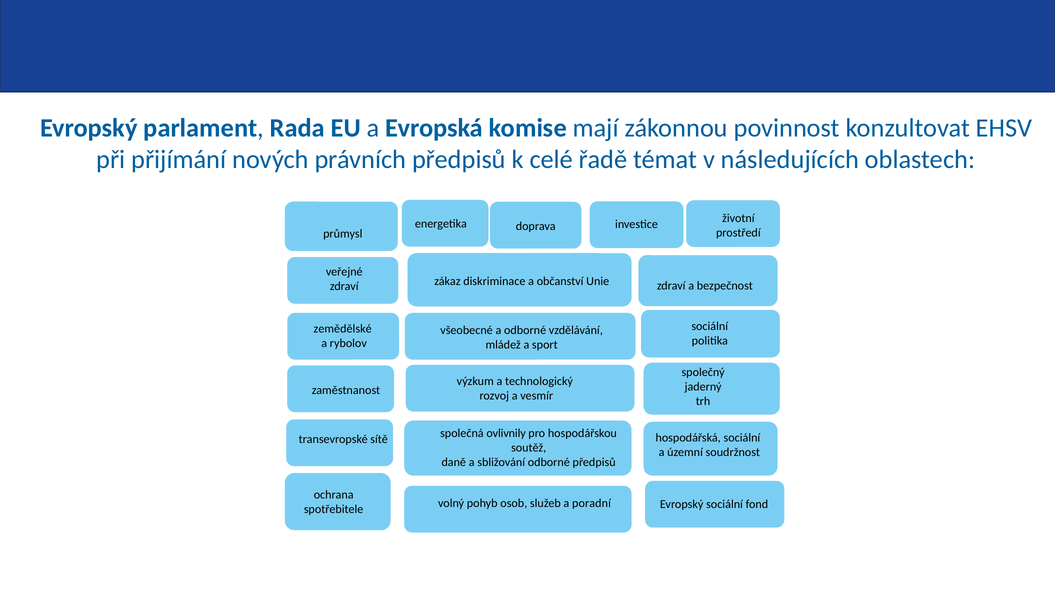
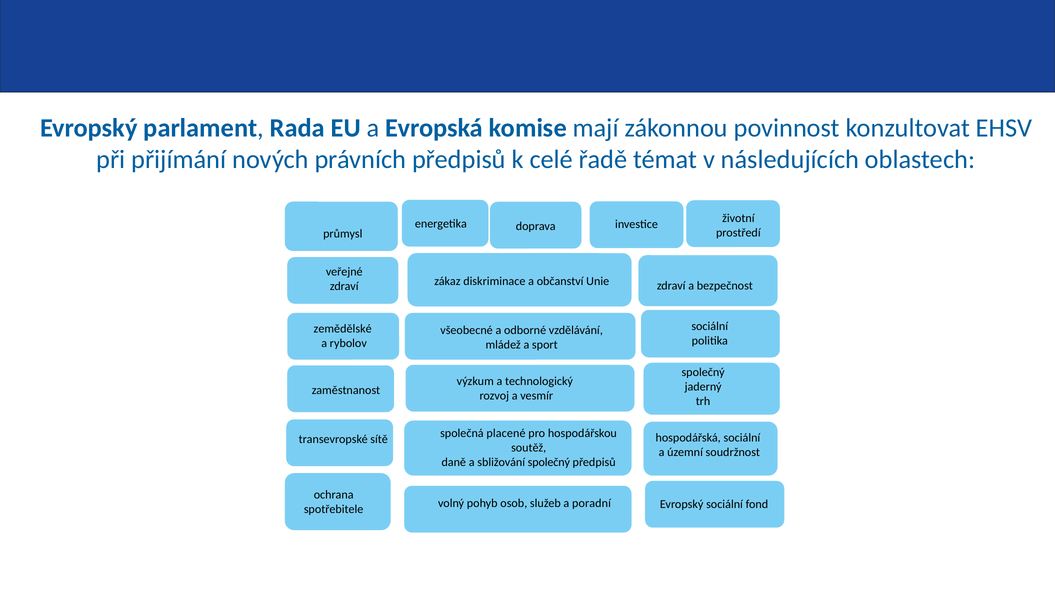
ovlivnily: ovlivnily -> placené (506, 433)
sbližování odborné: odborné -> společný (549, 462)
